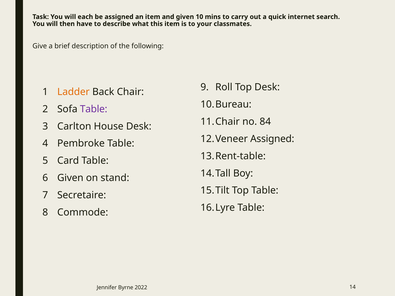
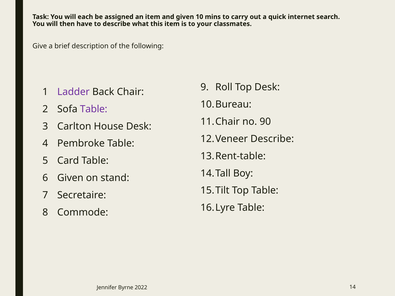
Ladder colour: orange -> purple (73, 92)
84: 84 -> 90 (265, 122)
Assigned: Assigned -> Describe (272, 139)
